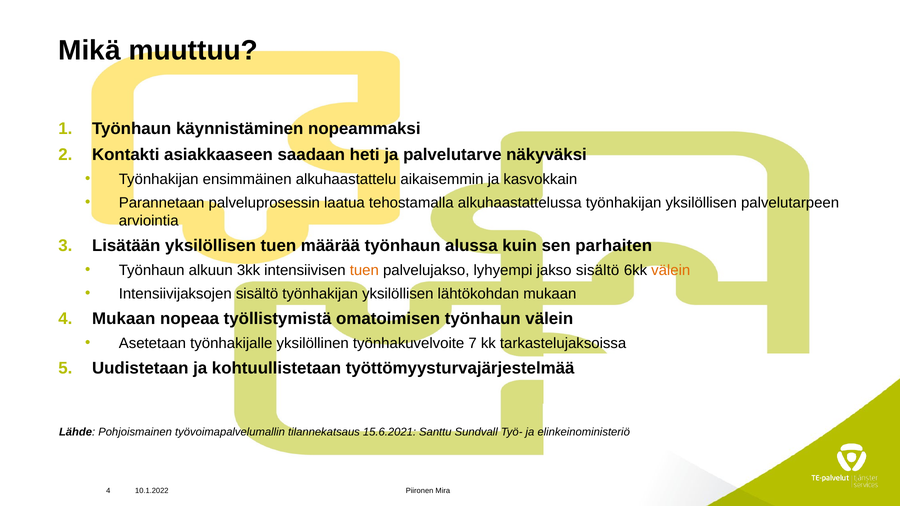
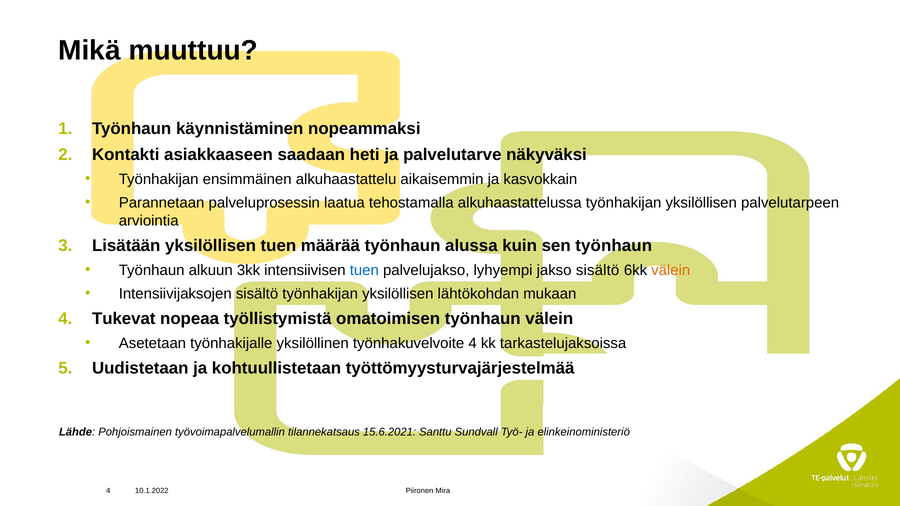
sen parhaiten: parhaiten -> työnhaun (614, 246)
tuen colour: orange -> blue (364, 270)
4 Mukaan: Mukaan -> Tukevat (124, 319)
työnhakuvelvoite 7: 7 -> 4 (473, 343)
